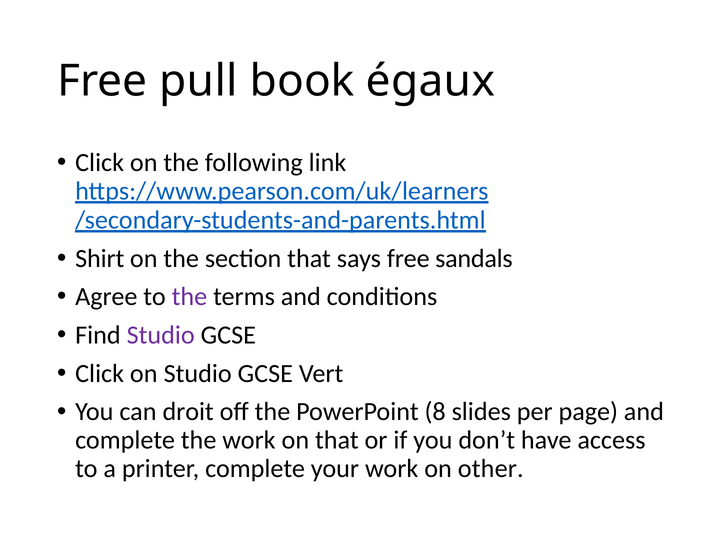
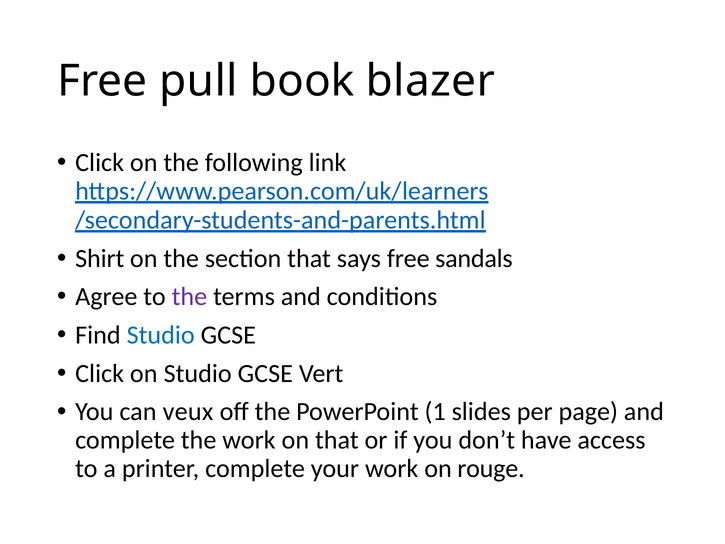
égaux: égaux -> blazer (430, 81)
Studio colour: purple -> blue (161, 335)
droit: droit -> veux (188, 412)
8: 8 -> 1 (435, 412)
other: other -> rouge (491, 468)
